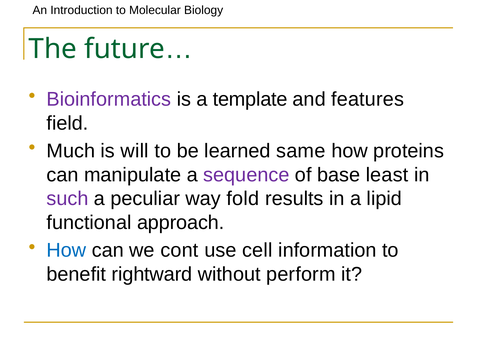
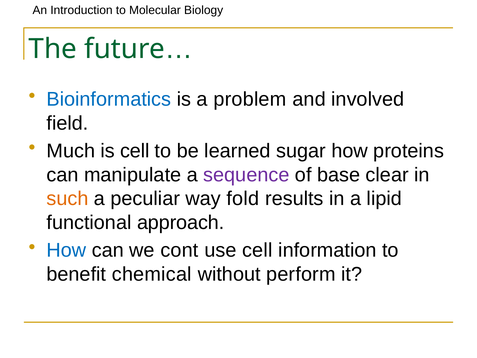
Bioinformatics colour: purple -> blue (109, 99)
template: template -> problem (250, 99)
features: features -> involved (368, 99)
is will: will -> cell (135, 151)
same: same -> sugar (301, 151)
least: least -> clear (387, 175)
such colour: purple -> orange (67, 199)
rightward: rightward -> chemical (152, 274)
